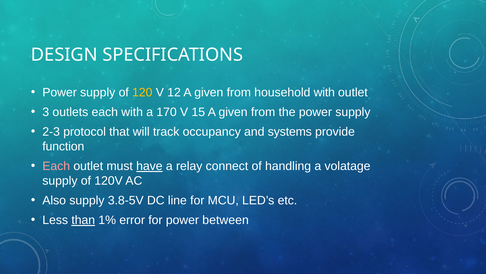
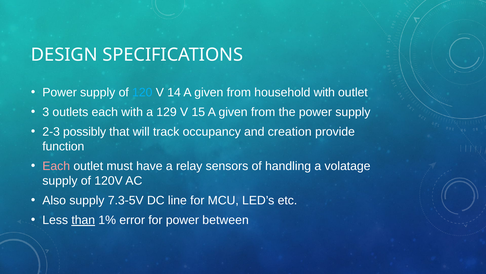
120 colour: yellow -> light blue (142, 92)
12: 12 -> 14 (174, 92)
170: 170 -> 129 (167, 112)
protocol: protocol -> possibly (85, 132)
systems: systems -> creation (290, 132)
have underline: present -> none (149, 166)
connect: connect -> sensors (227, 166)
3.8-5V: 3.8-5V -> 7.3-5V (126, 200)
